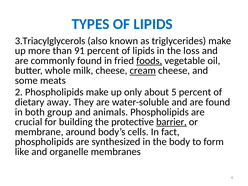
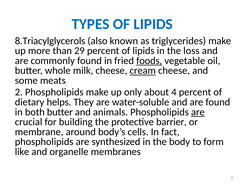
3.Triacylglycerols: 3.Triacylglycerols -> 8.Triacylglycerols (50, 41)
91: 91 -> 29 (79, 51)
5: 5 -> 4 (174, 92)
away: away -> helps (59, 102)
both group: group -> butter (60, 112)
are underline: none -> present (198, 112)
barrier underline: present -> none (171, 122)
